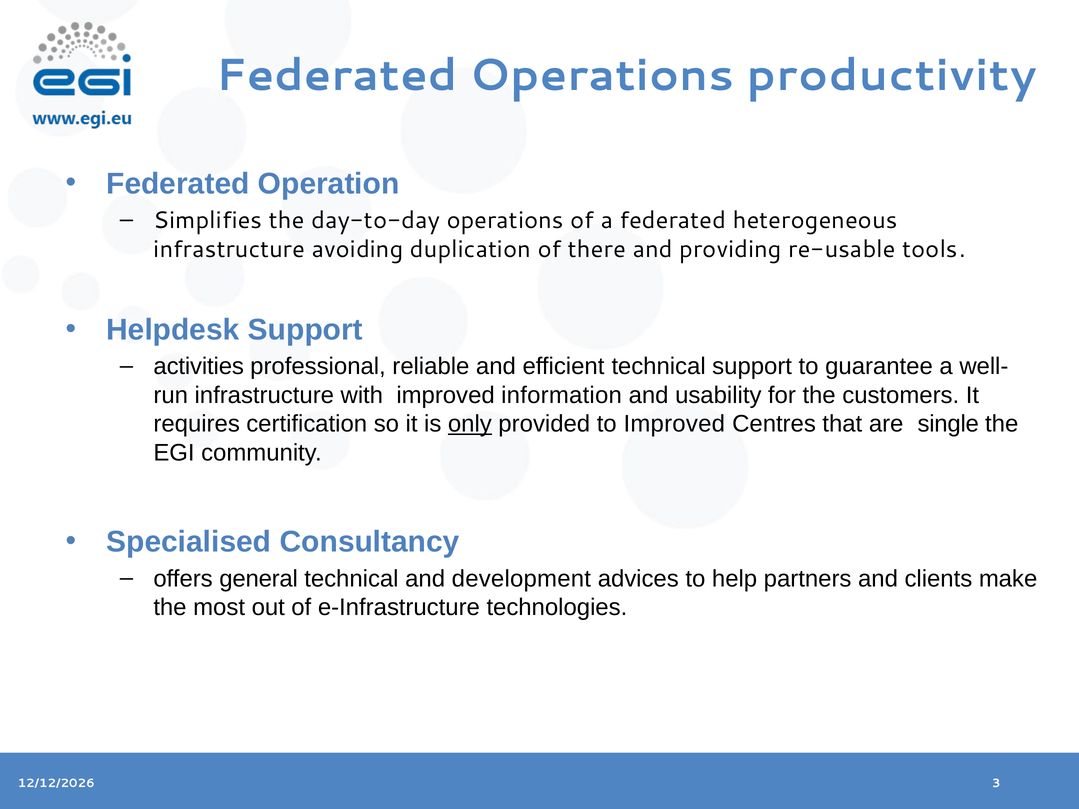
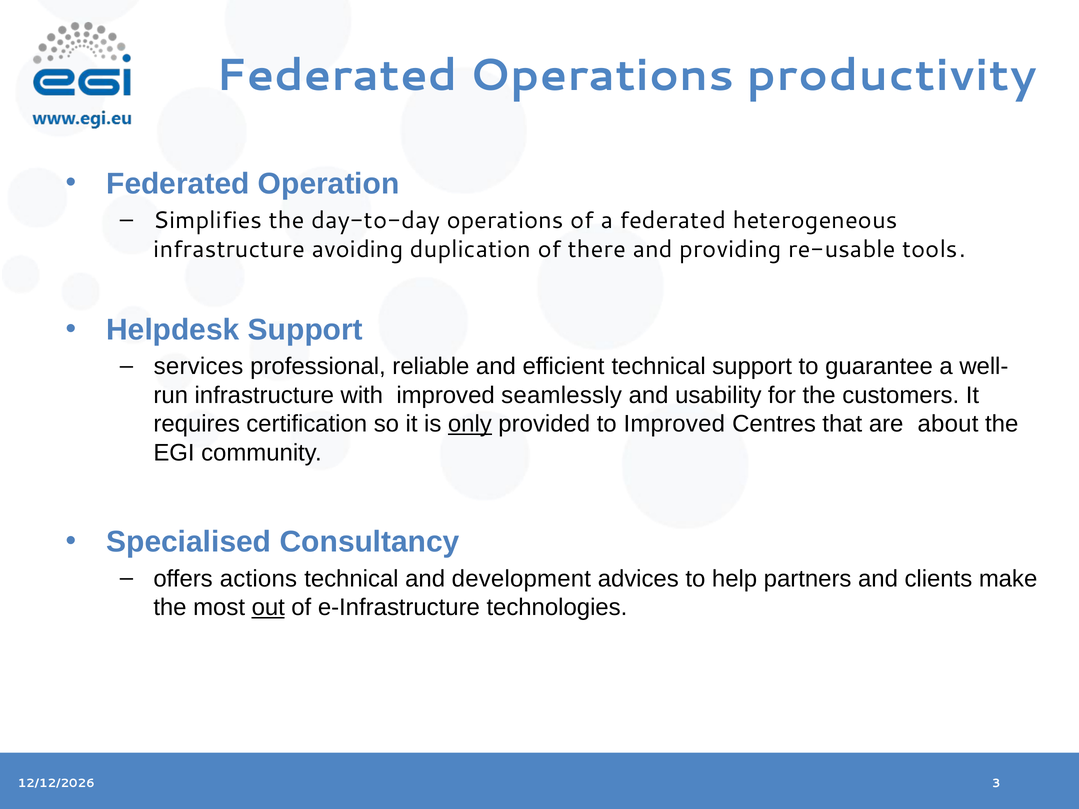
activities: activities -> services (198, 367)
information: information -> seamlessly (562, 395)
single: single -> about (948, 424)
general: general -> actions (258, 579)
out underline: none -> present (268, 608)
